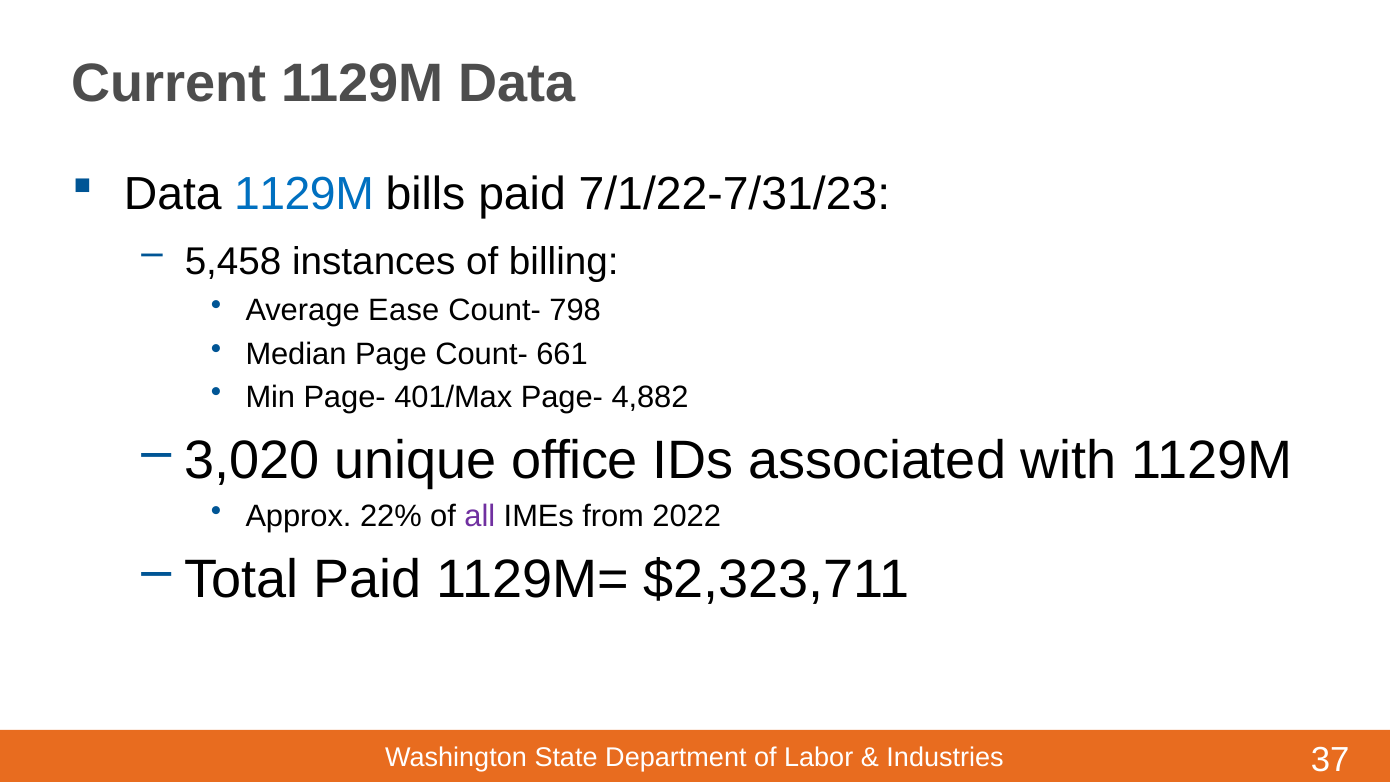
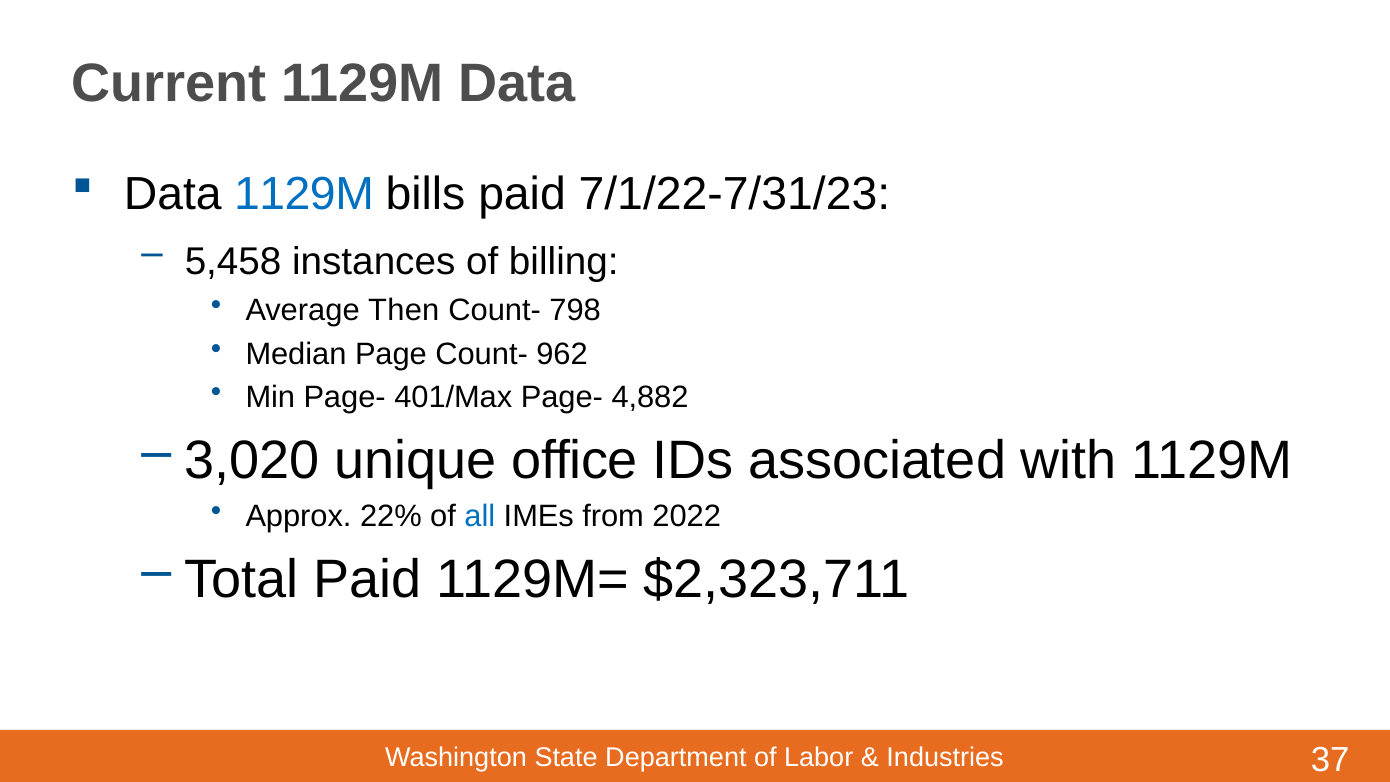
Ease: Ease -> Then (404, 311)
661: 661 -> 962 (562, 354)
all colour: purple -> blue (480, 516)
